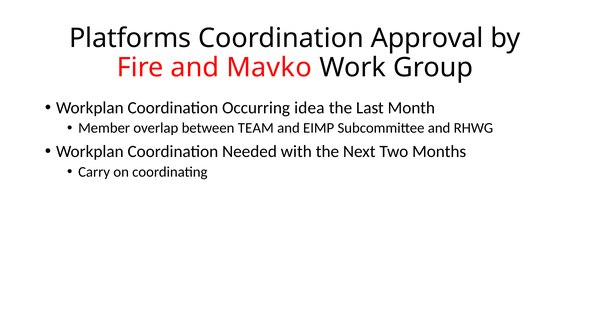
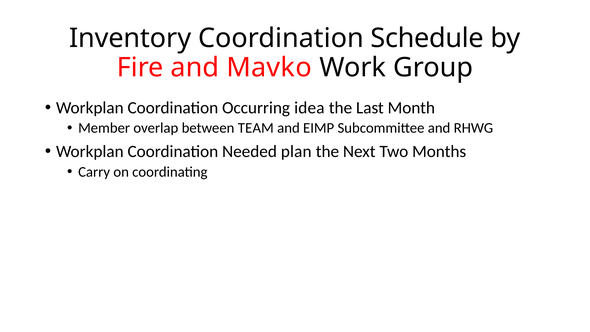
Platforms: Platforms -> Inventory (130, 38)
Approval: Approval -> Schedule (427, 38)
with: with -> plan (296, 151)
